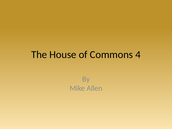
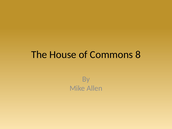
4: 4 -> 8 (138, 55)
